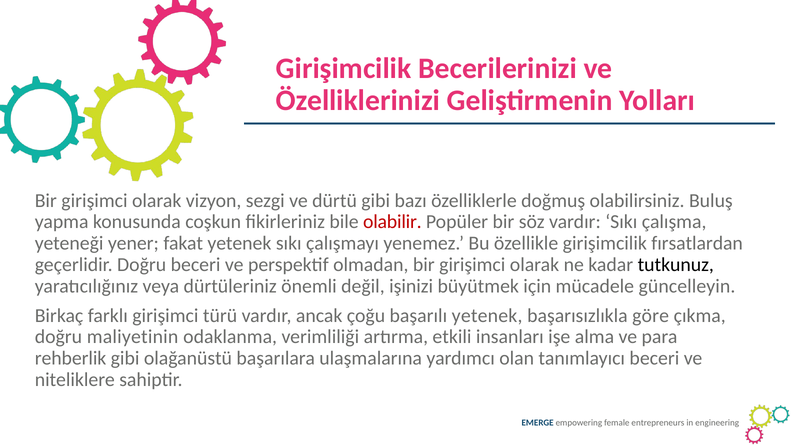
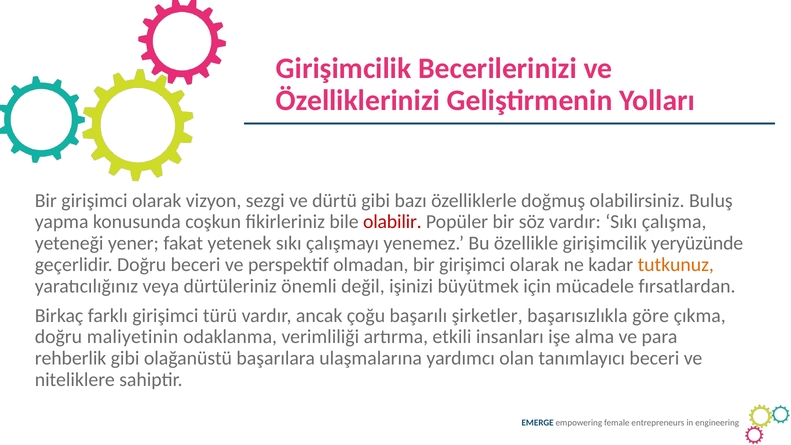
fırsatlardan: fırsatlardan -> yeryüzünde (697, 243)
tutkunuz colour: black -> orange (676, 265)
güncelleyin: güncelleyin -> fırsatlardan (687, 286)
başarılı yetenek: yetenek -> şirketler (487, 316)
